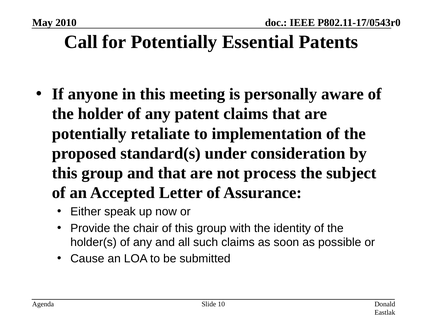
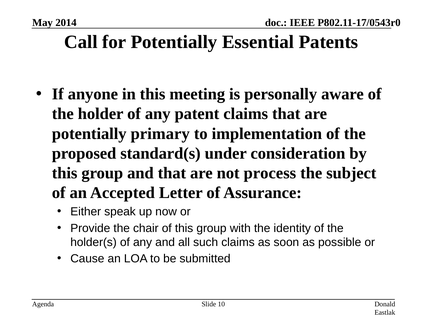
2010: 2010 -> 2014 (66, 23)
retaliate: retaliate -> primary (160, 134)
